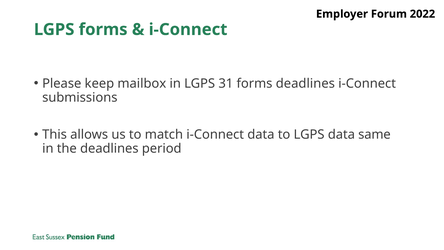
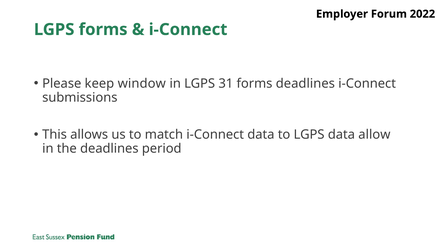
mailbox: mailbox -> window (142, 83)
same: same -> allow (374, 135)
